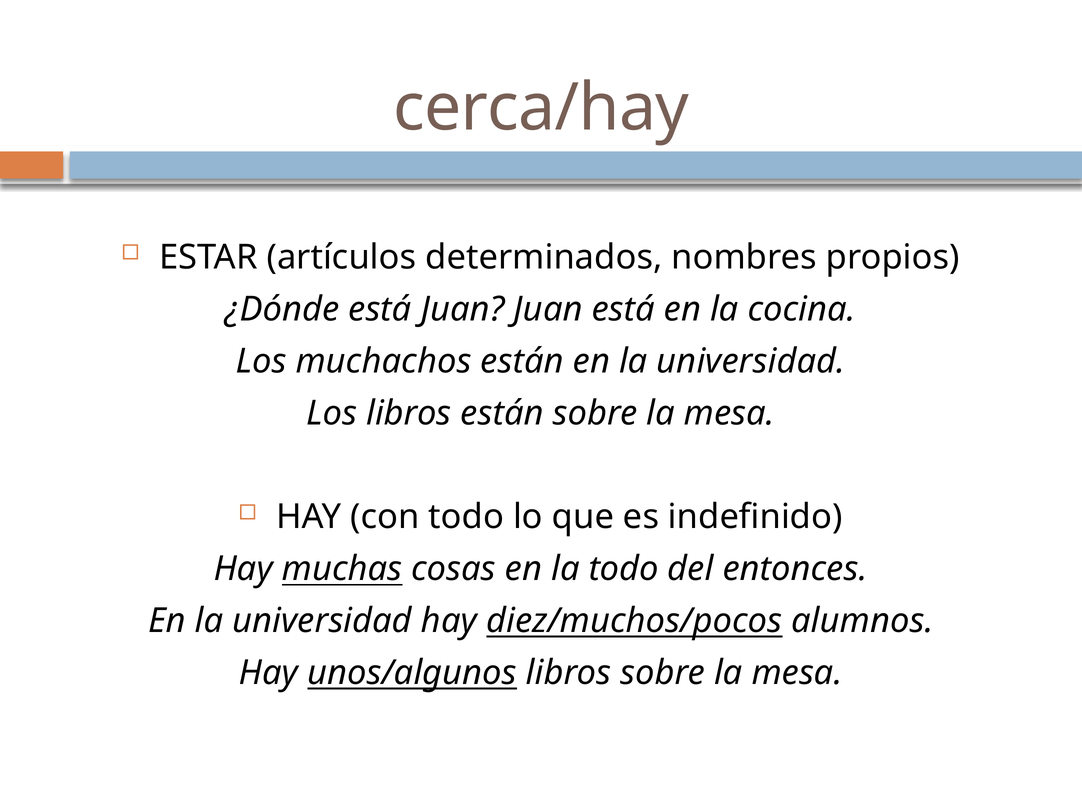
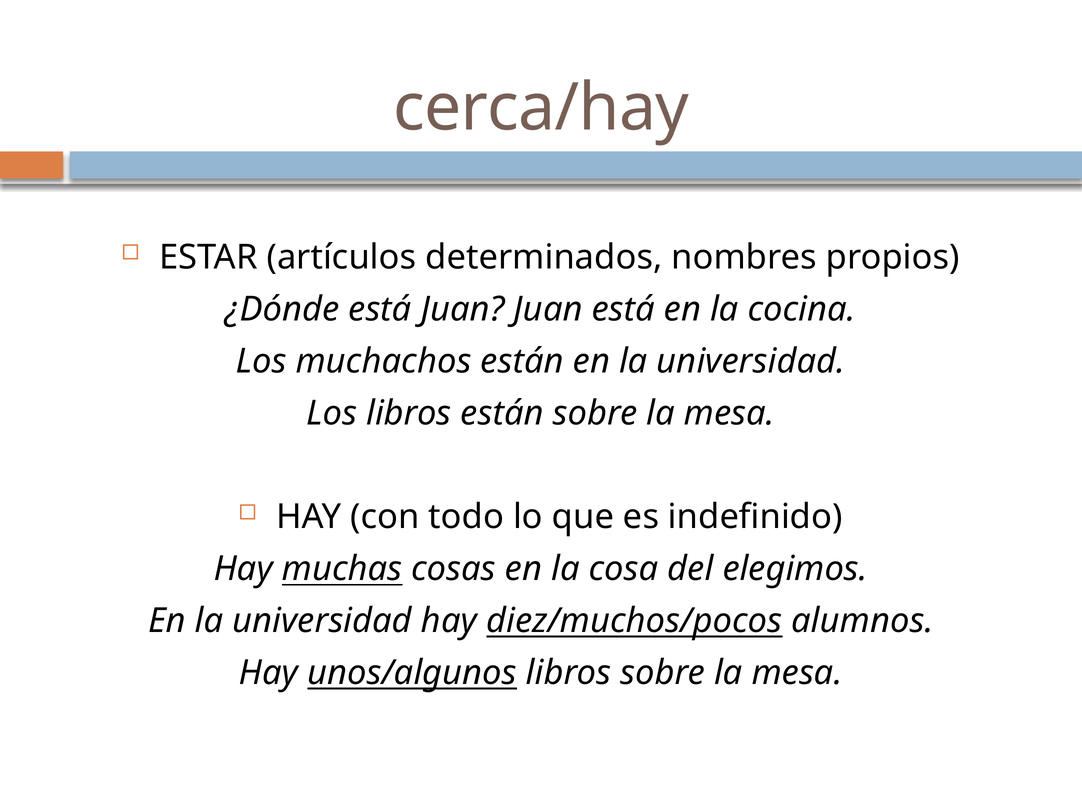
la todo: todo -> cosa (624, 569)
entonces: entonces -> elegimos (795, 569)
